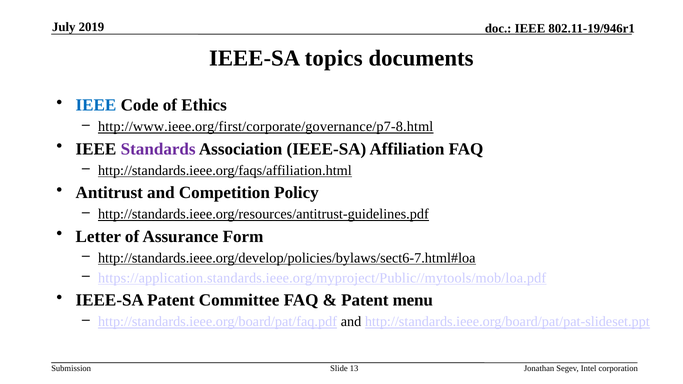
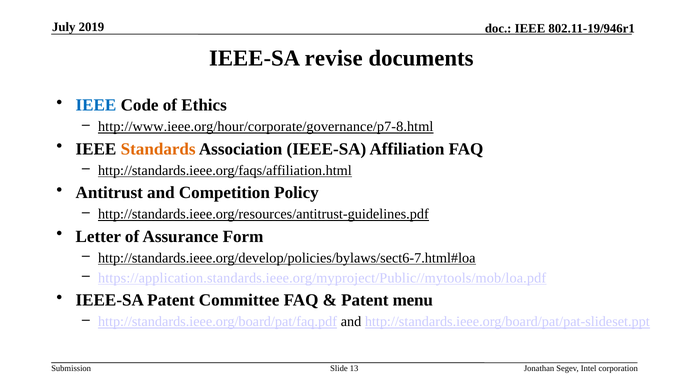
topics: topics -> revise (334, 58)
http://www.ieee.org/first/corporate/governance/p7-8.html: http://www.ieee.org/first/corporate/governance/p7-8.html -> http://www.ieee.org/hour/corporate/governance/p7-8.html (266, 127)
Standards colour: purple -> orange (158, 149)
